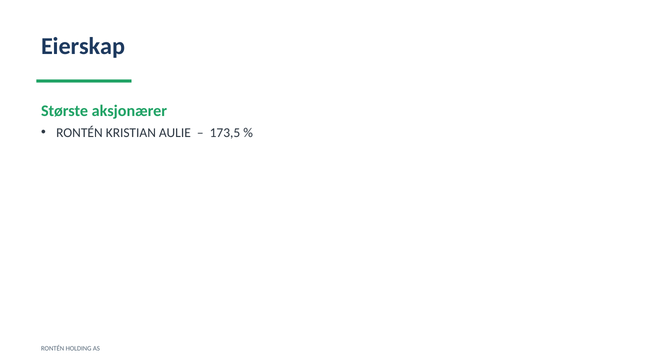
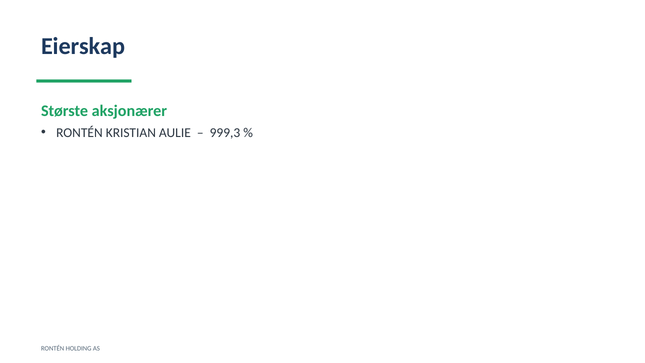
173,5: 173,5 -> 999,3 (225, 133)
